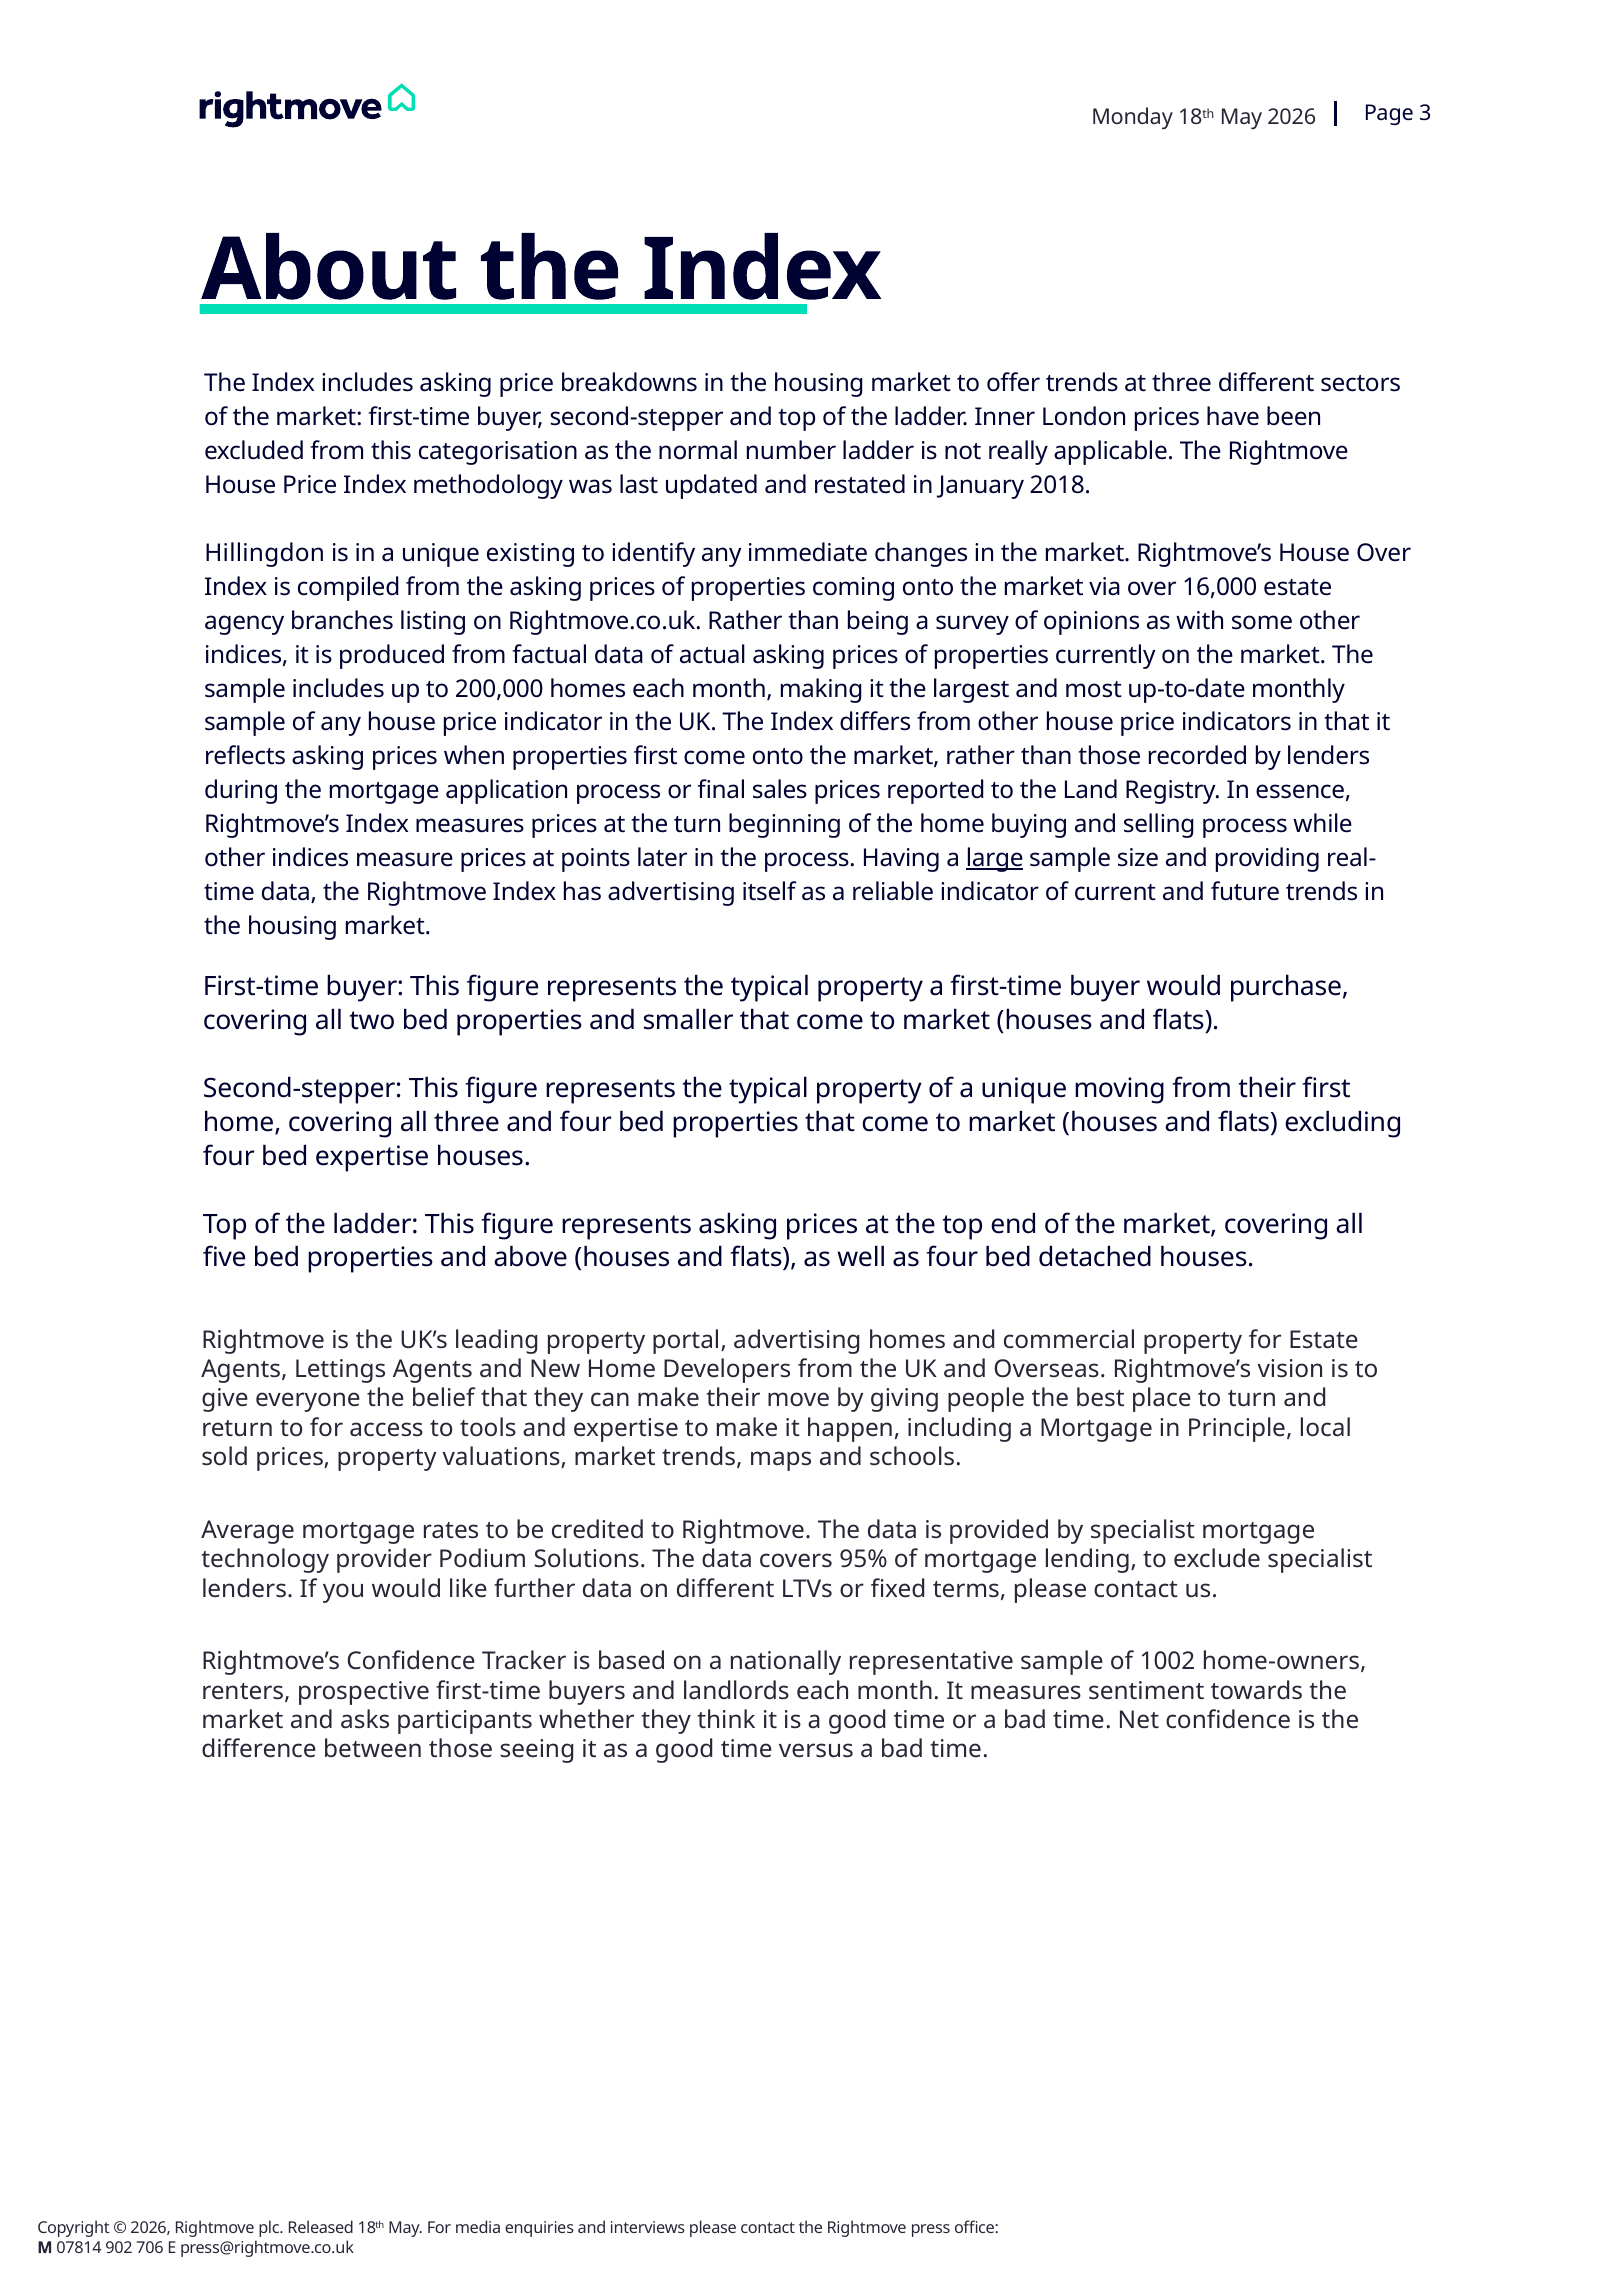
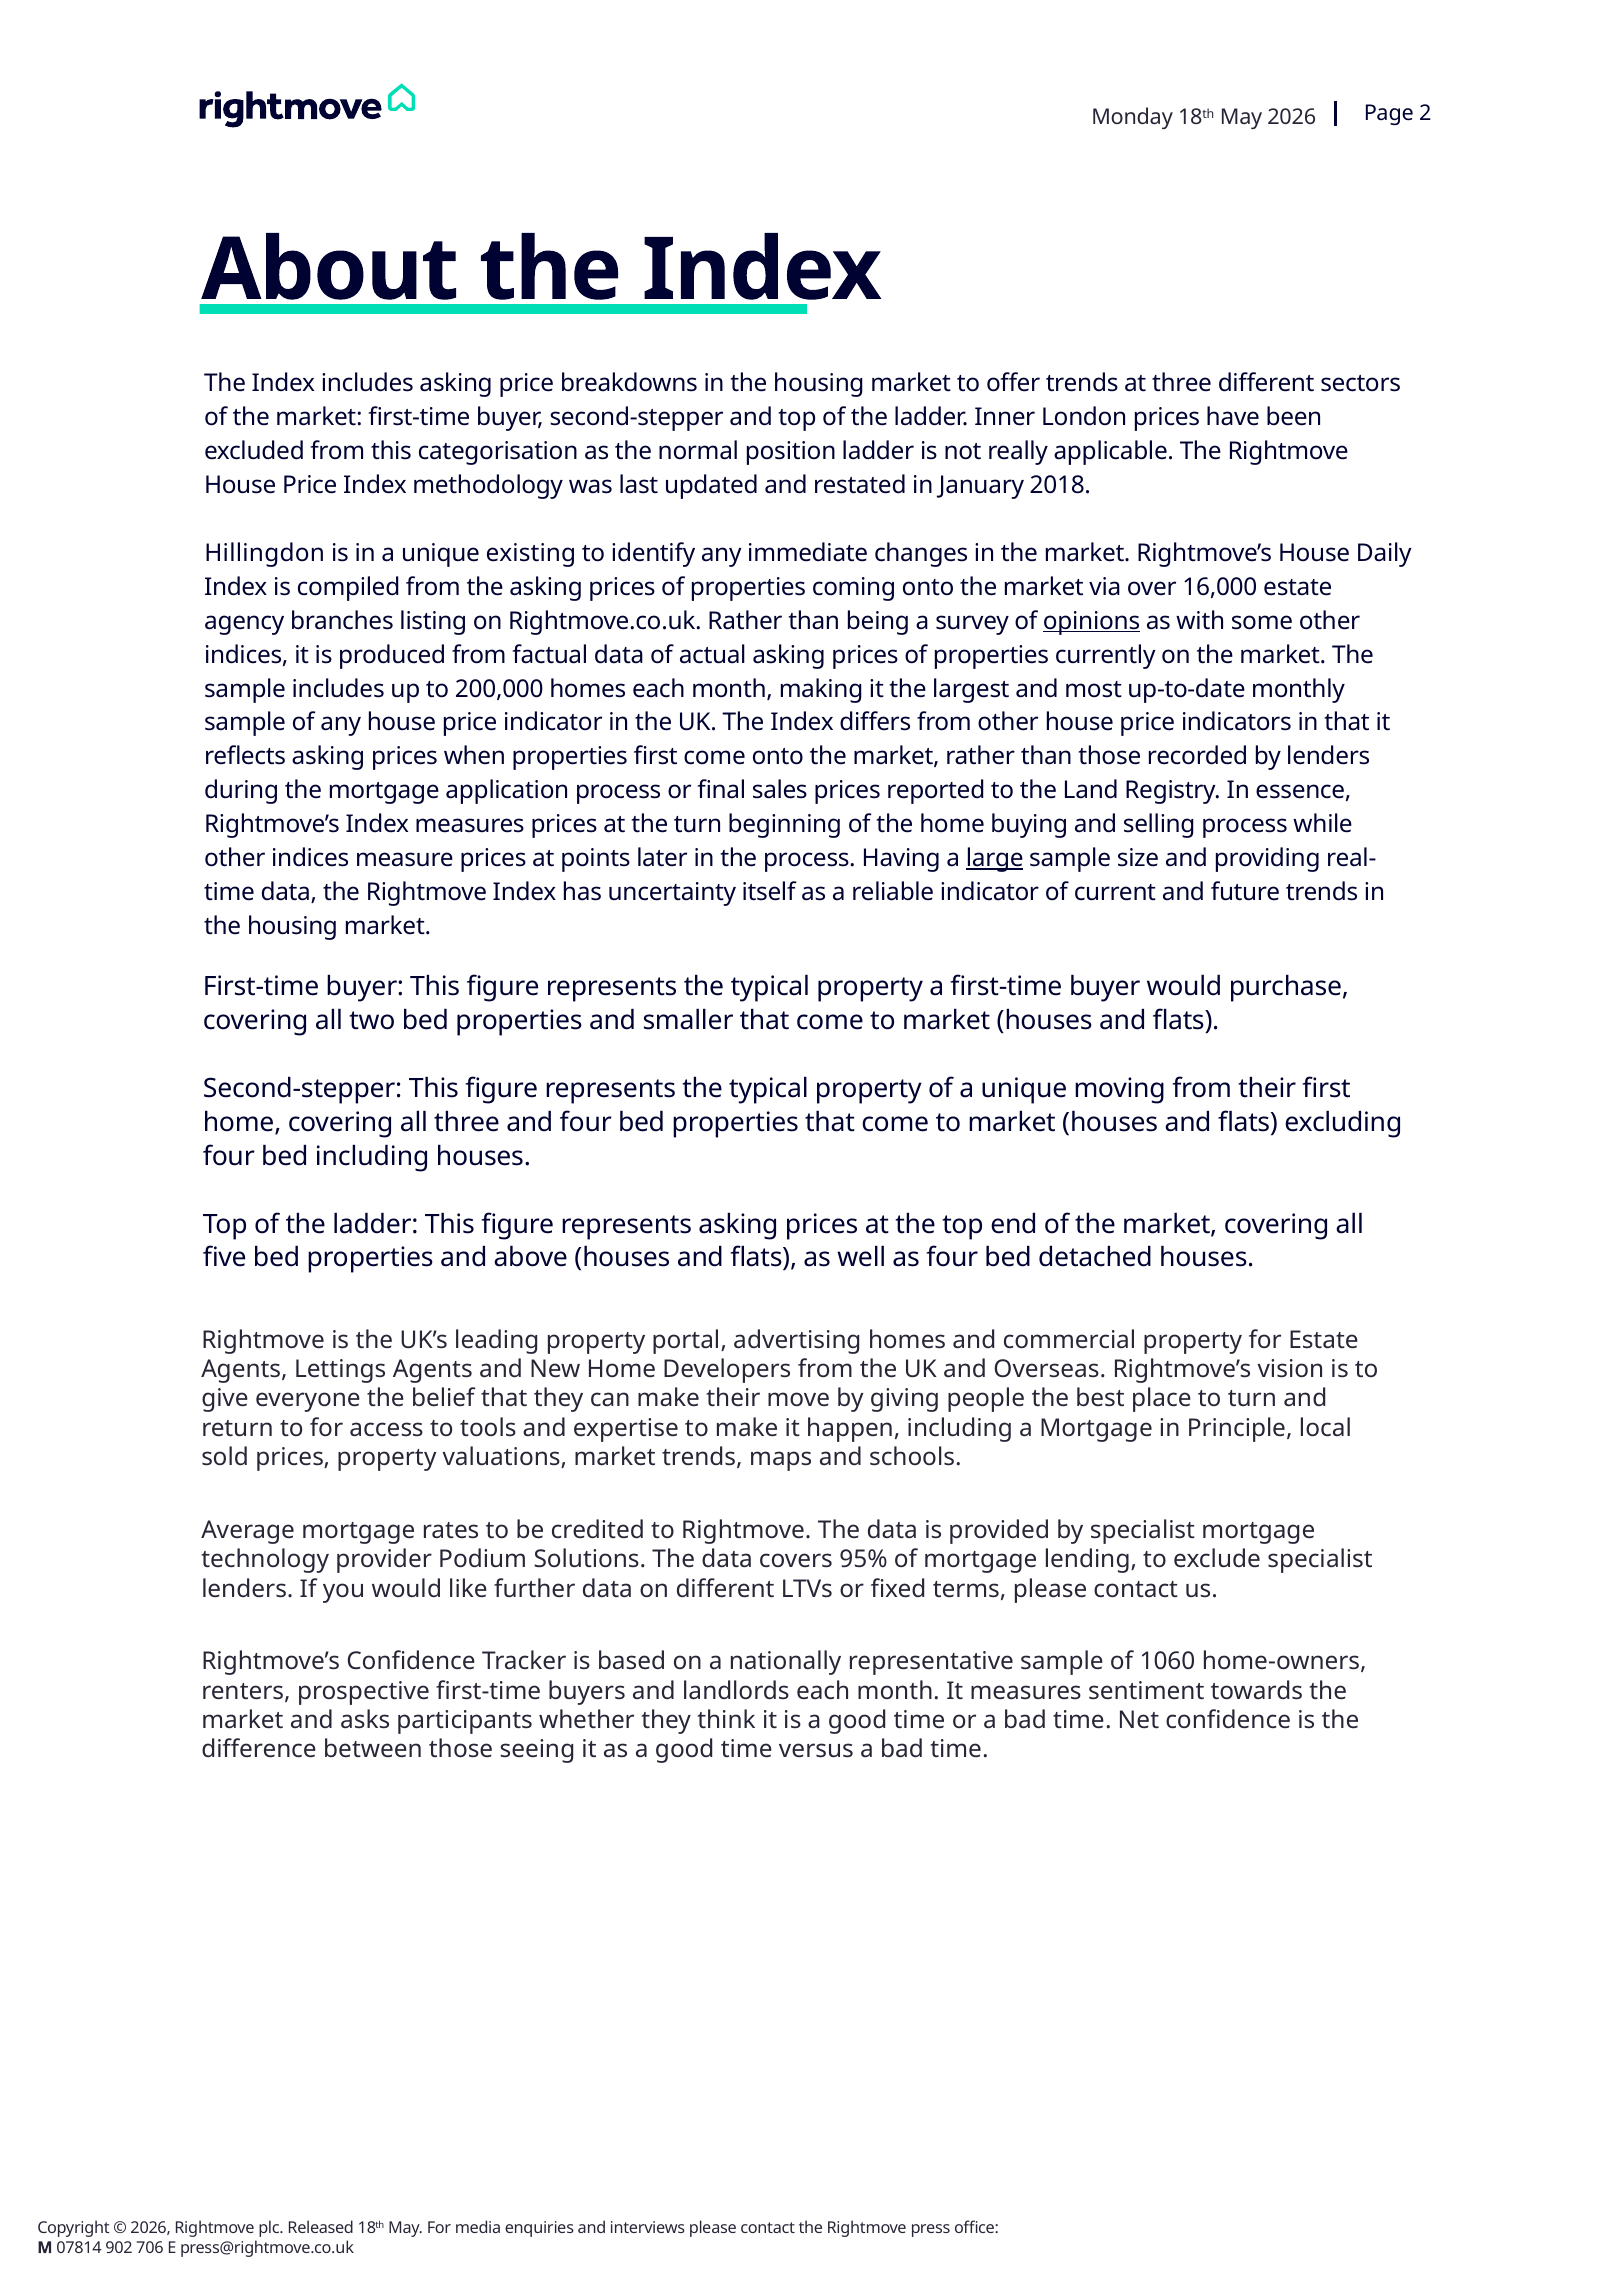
3: 3 -> 2 (1425, 114)
number: number -> position (791, 452)
House Over: Over -> Daily (1384, 553)
opinions underline: none -> present (1092, 621)
has advertising: advertising -> uncertainty (672, 892)
bed expertise: expertise -> including (372, 1156)
1002: 1002 -> 1060 (1167, 1662)
